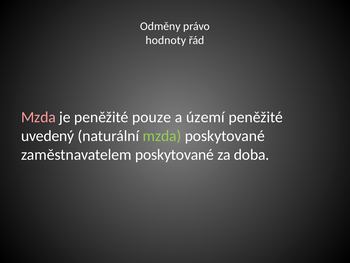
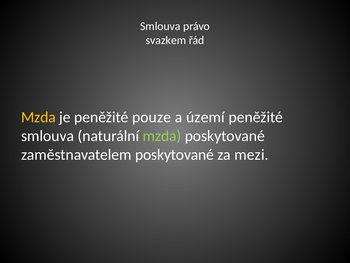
Odměny: Odměny -> Smlouva (160, 26)
hodnoty: hodnoty -> svazkem (166, 40)
Mzda colour: pink -> yellow (38, 117)
uvedený: uvedený -> smlouva (48, 136)
doba: doba -> mezi (251, 154)
